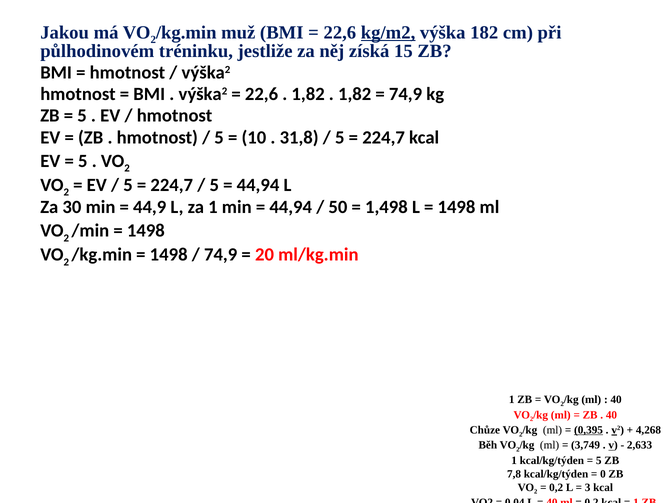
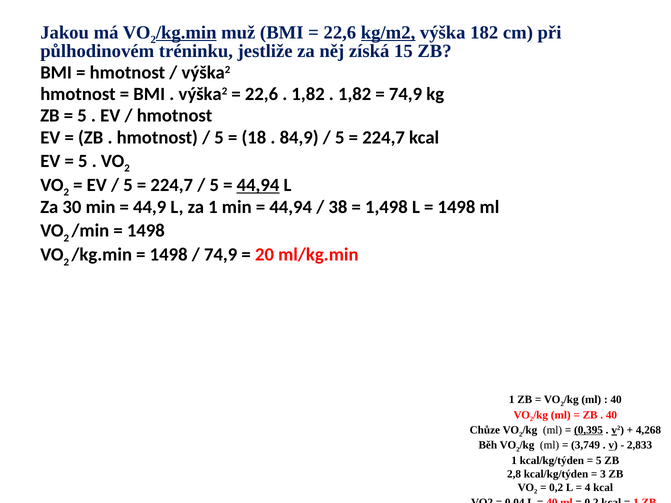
/kg.min underline: none -> present (186, 33)
10: 10 -> 18 (254, 138)
31,8: 31,8 -> 84,9 (299, 138)
44,94 underline: none -> present (258, 185)
50: 50 -> 38 (338, 207)
2,633: 2,633 -> 2,833 (640, 446)
7,8: 7,8 -> 2,8 (514, 474)
0: 0 -> 3 (603, 474)
3: 3 -> 4 (588, 488)
